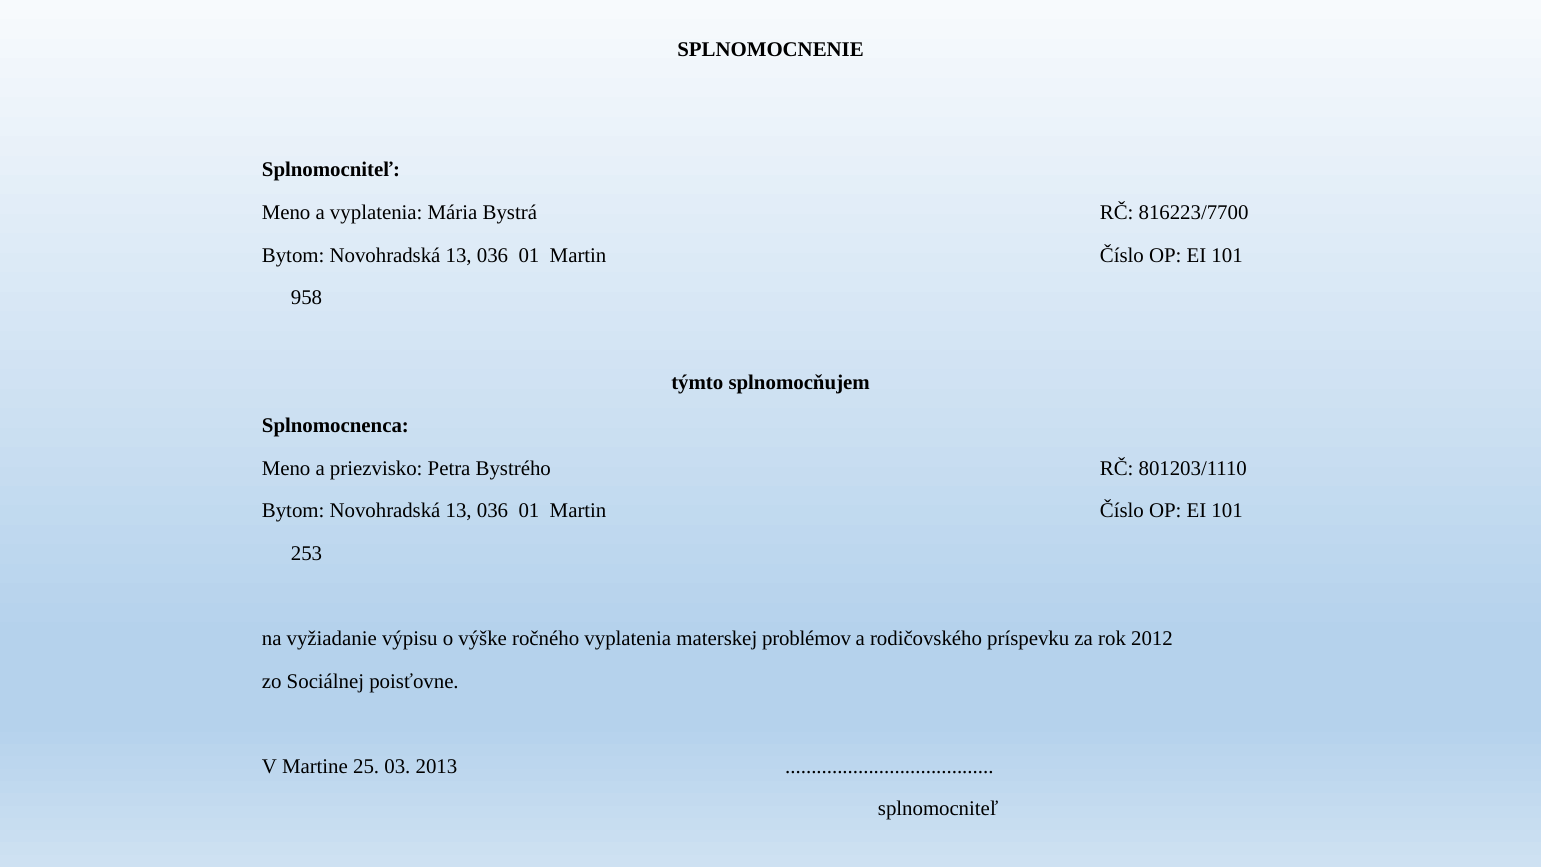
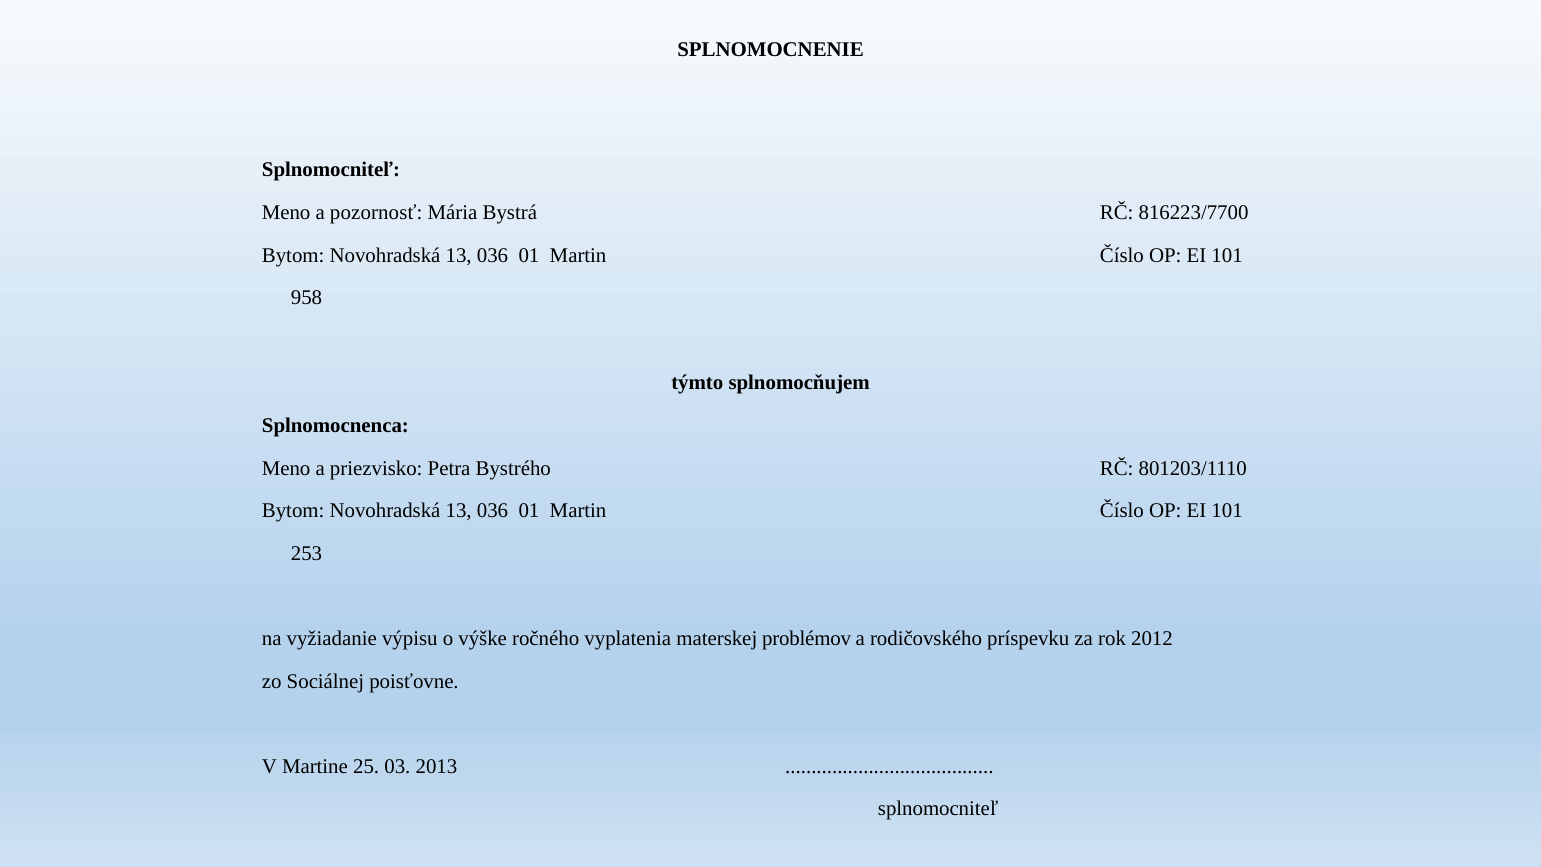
a vyplatenia: vyplatenia -> pozornosť (376, 213)
